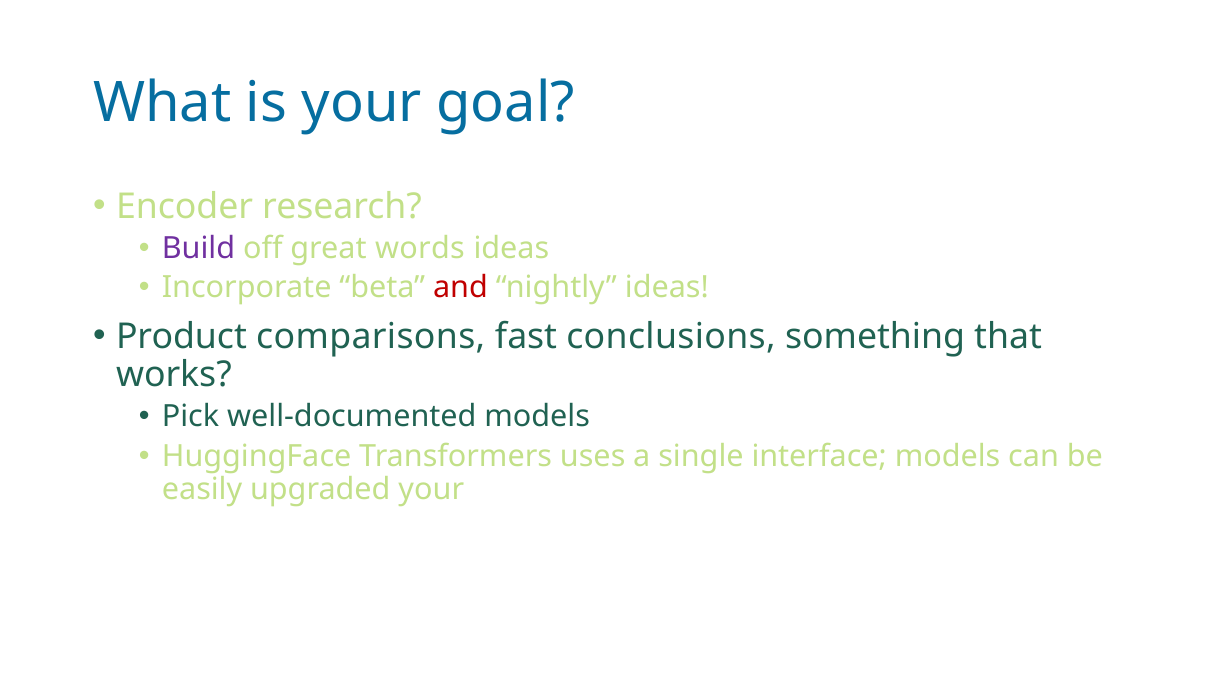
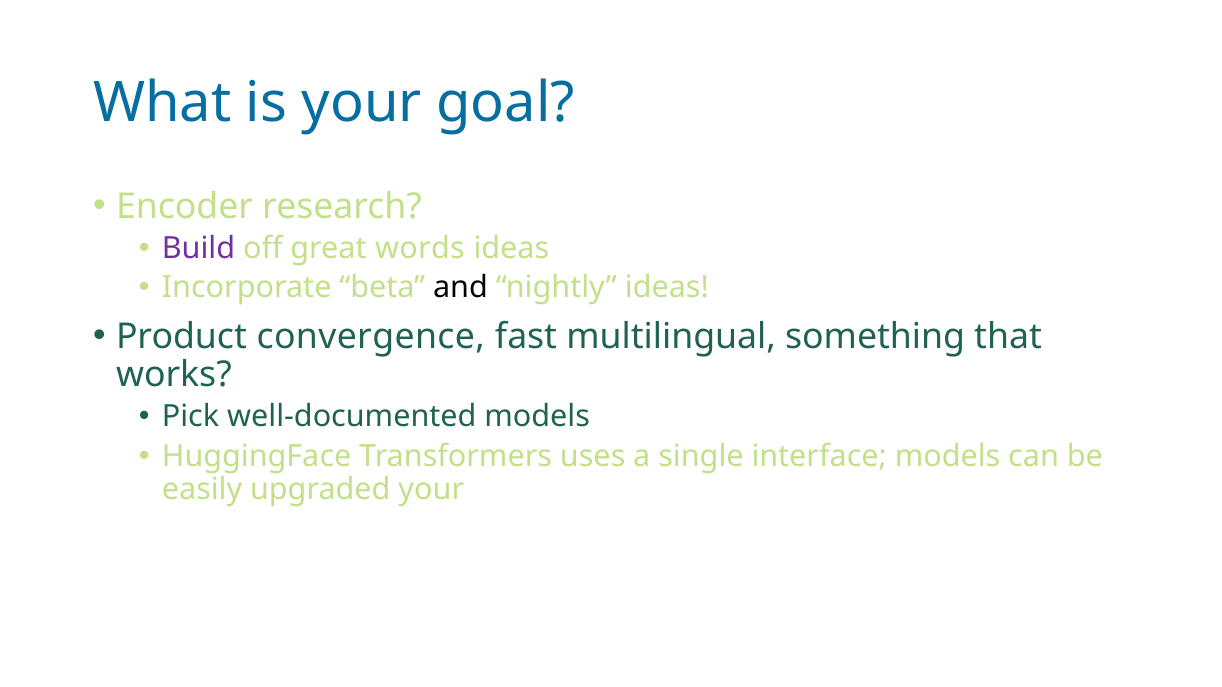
and colour: red -> black (460, 288)
comparisons: comparisons -> convergence (371, 337)
conclusions: conclusions -> multilingual (671, 337)
